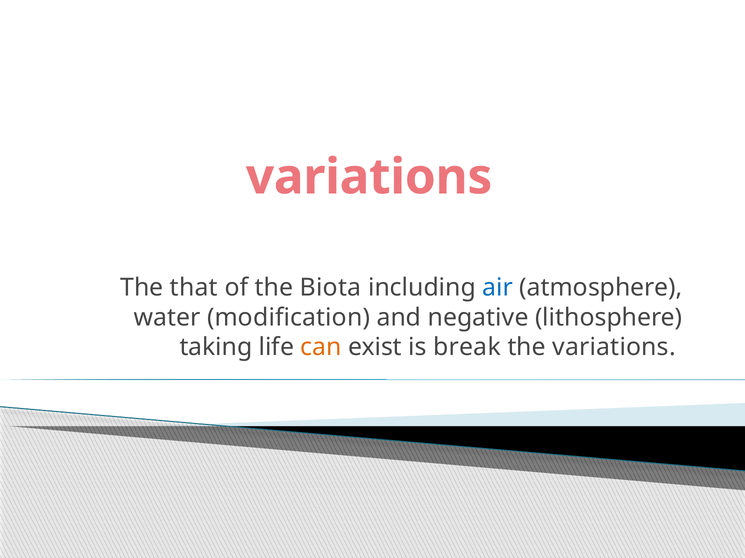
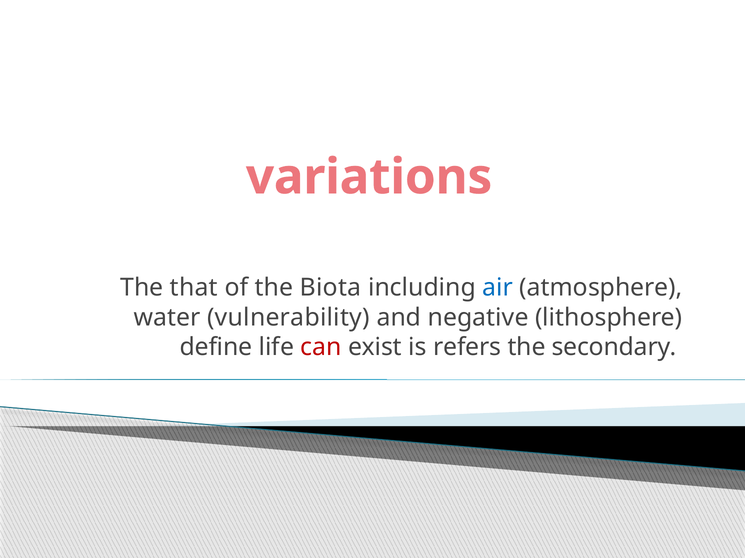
modification: modification -> vulnerability (288, 318)
taking: taking -> define (216, 348)
can colour: orange -> red (321, 348)
break: break -> refers (467, 348)
the variations: variations -> secondary (614, 348)
